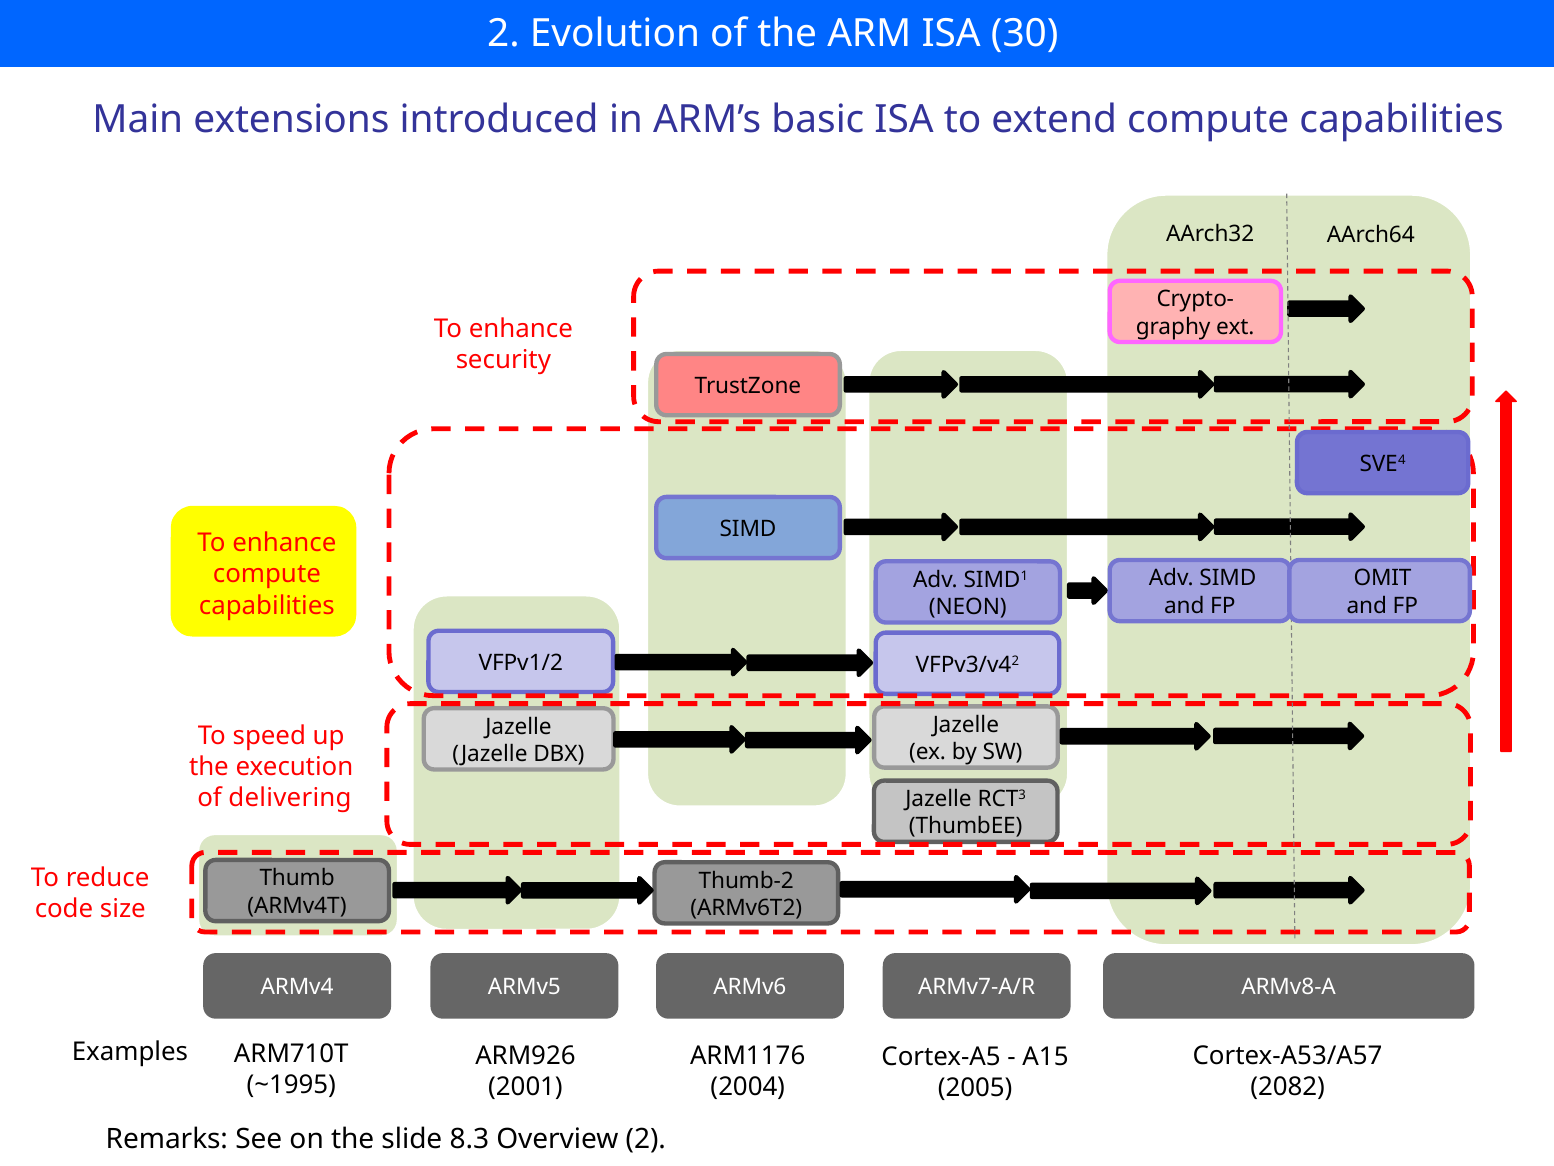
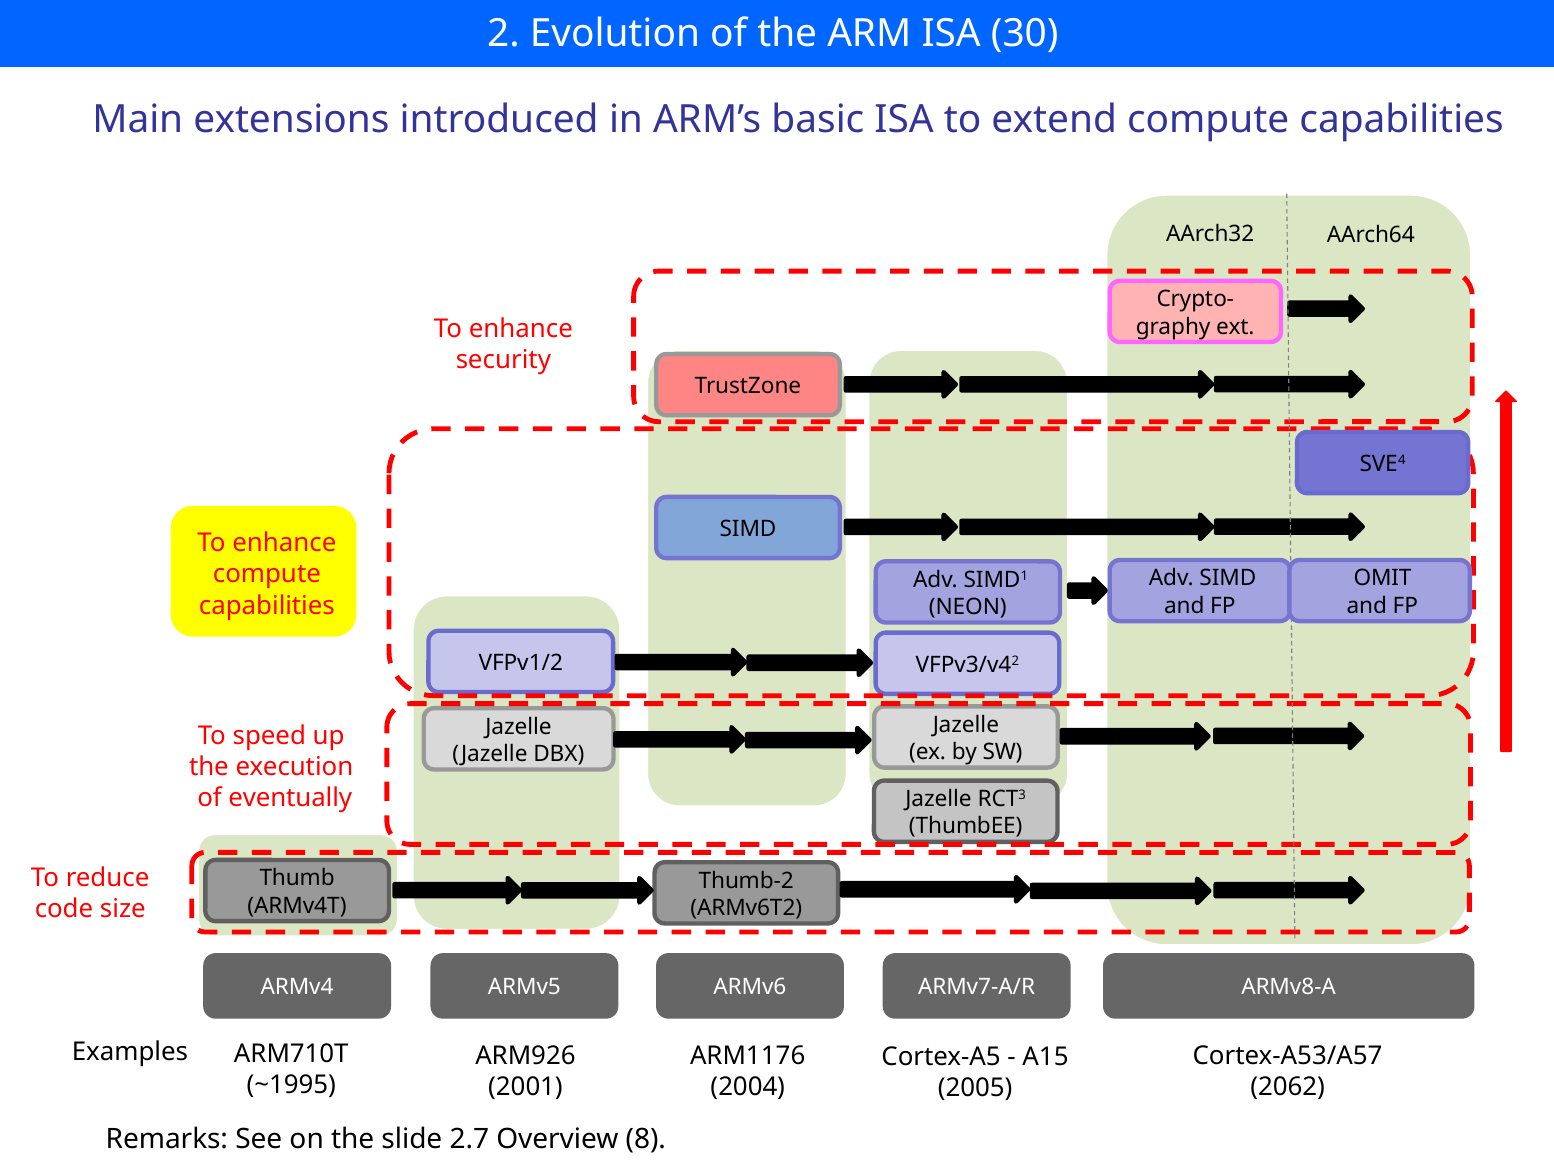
delivering: delivering -> eventually (290, 798)
2082: 2082 -> 2062 (1288, 1087)
8.3: 8.3 -> 2.7 (469, 1139)
Overview 2: 2 -> 8 (646, 1139)
